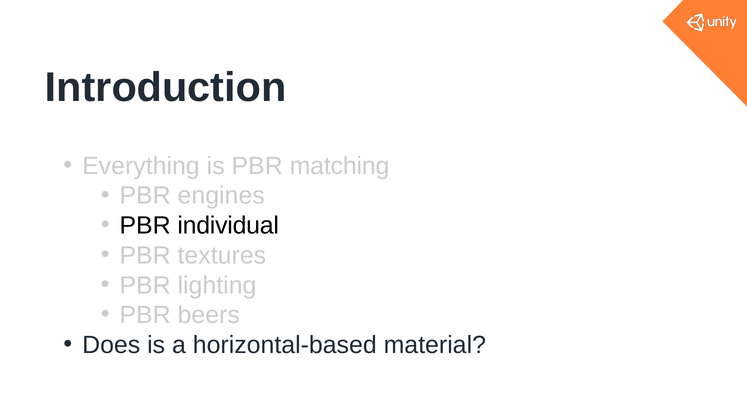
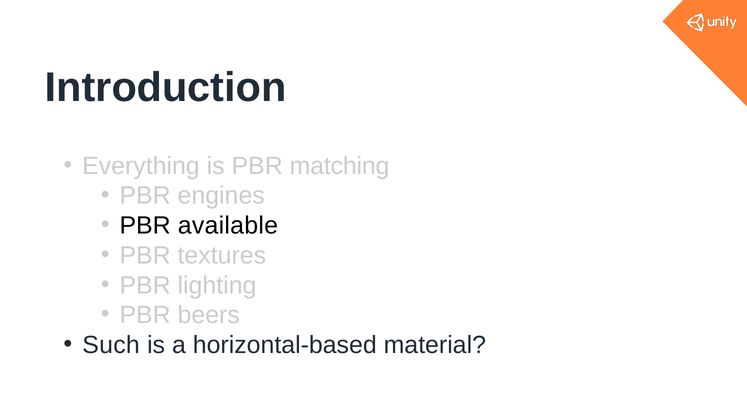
individual: individual -> available (228, 226)
Does: Does -> Such (111, 345)
